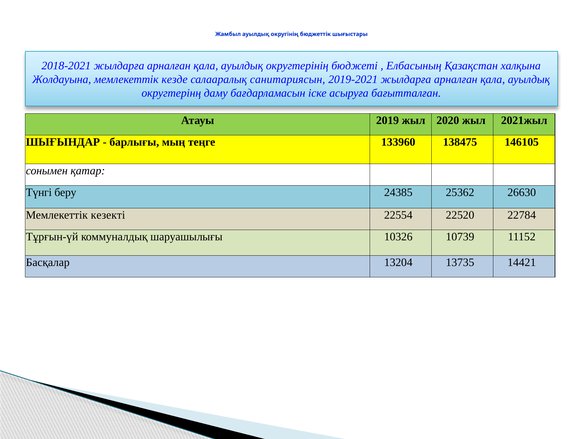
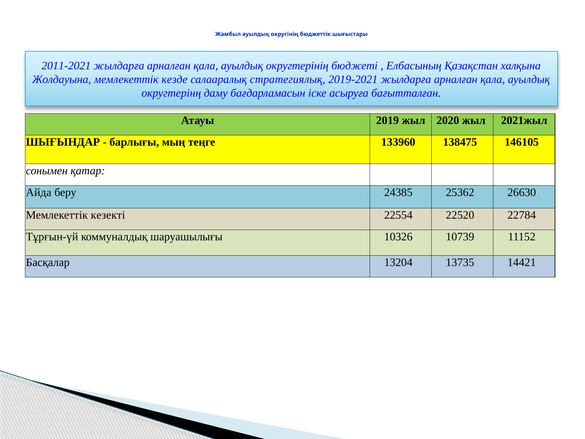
2018-2021: 2018-2021 -> 2011-2021 (66, 66)
санитариясын: санитариясын -> стратегиялық (288, 79)
Түнгі: Түнгі -> Айда (39, 192)
